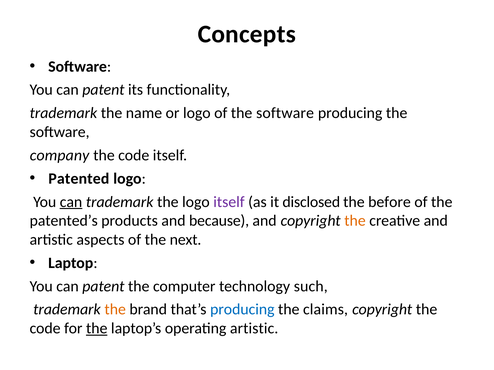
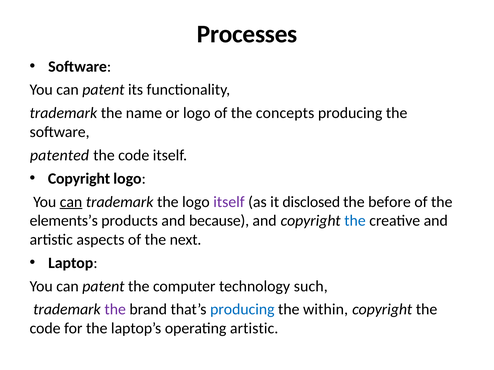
Concepts: Concepts -> Processes (247, 34)
of the software: software -> concepts (285, 113)
company: company -> patented (60, 155)
Patented: Patented -> Copyright (79, 179)
patented’s: patented’s -> elements’s (64, 221)
the colour: orange -> blue (355, 221)
the colour: orange -> purple (115, 310)
claims: claims -> within (326, 310)
the underline: present -> none (97, 329)
